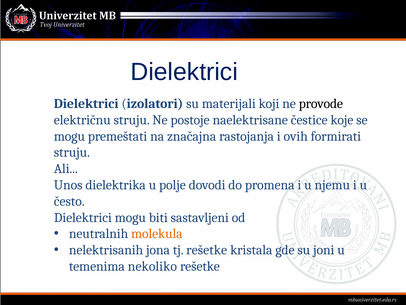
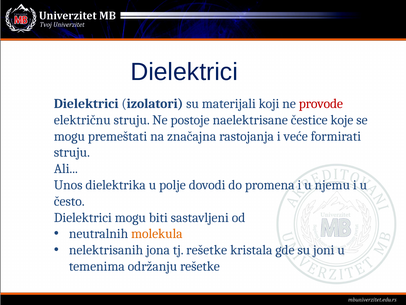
provode colour: black -> red (321, 103)
ovih: ovih -> veće (296, 136)
nekoliko: nekoliko -> održanju (152, 266)
